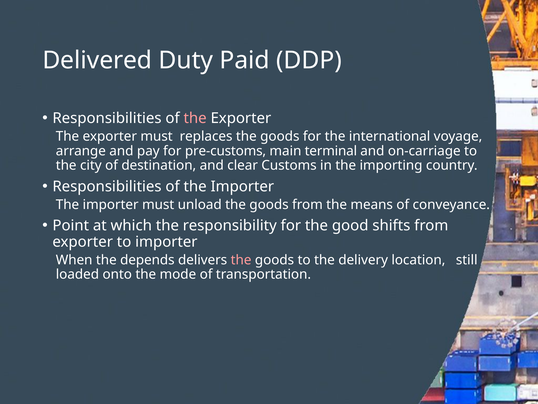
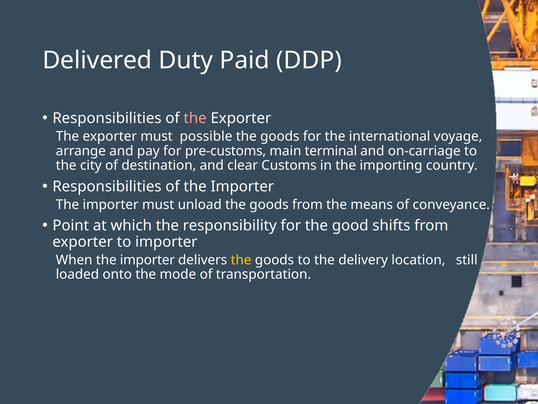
replaces: replaces -> possible (206, 136)
When the depends: depends -> importer (147, 260)
the colour: pink -> yellow (241, 260)
